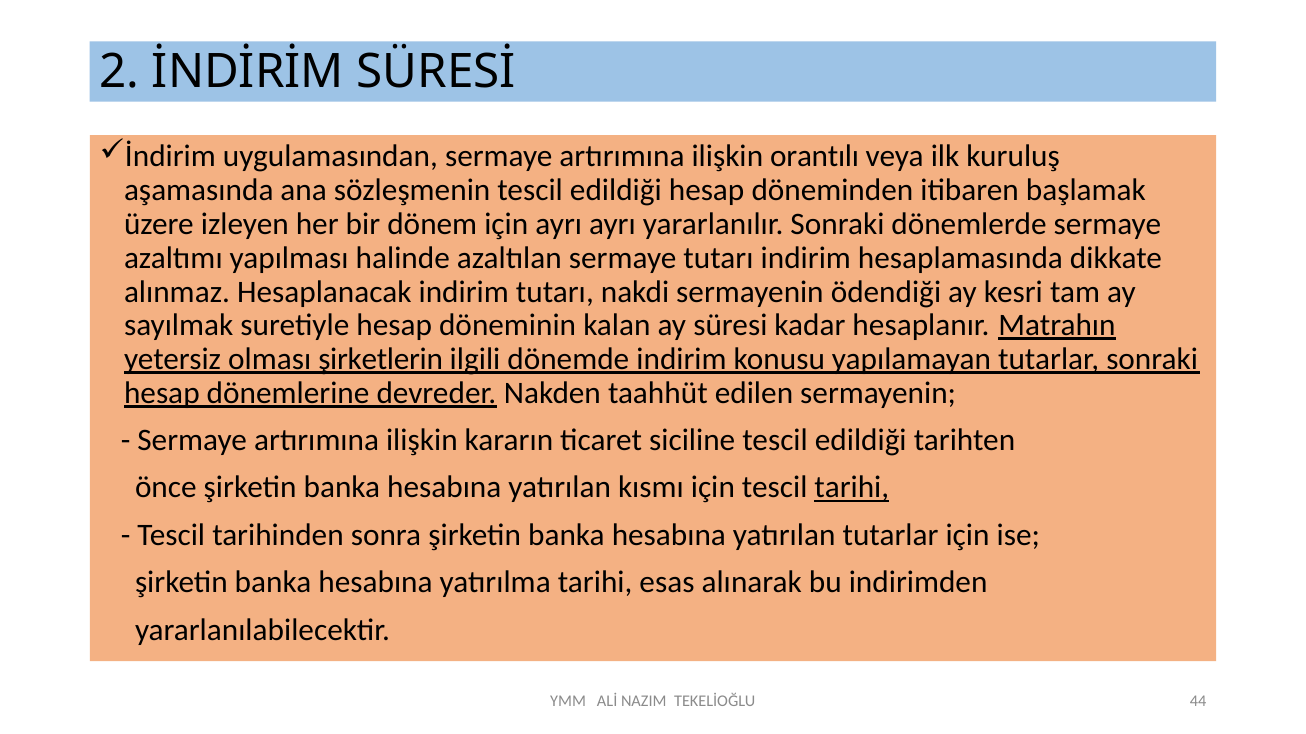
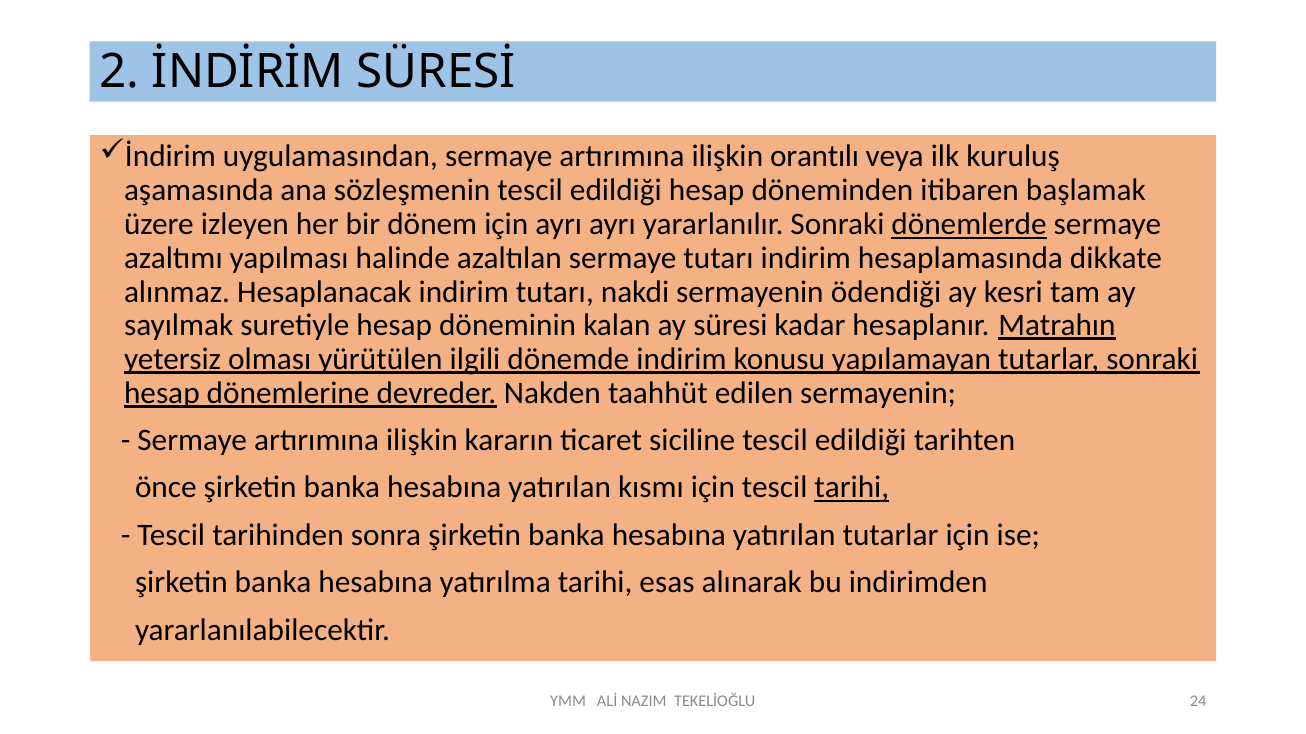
dönemlerde underline: none -> present (969, 224)
şirketlerin: şirketlerin -> yürütülen (380, 359)
44: 44 -> 24 (1198, 701)
